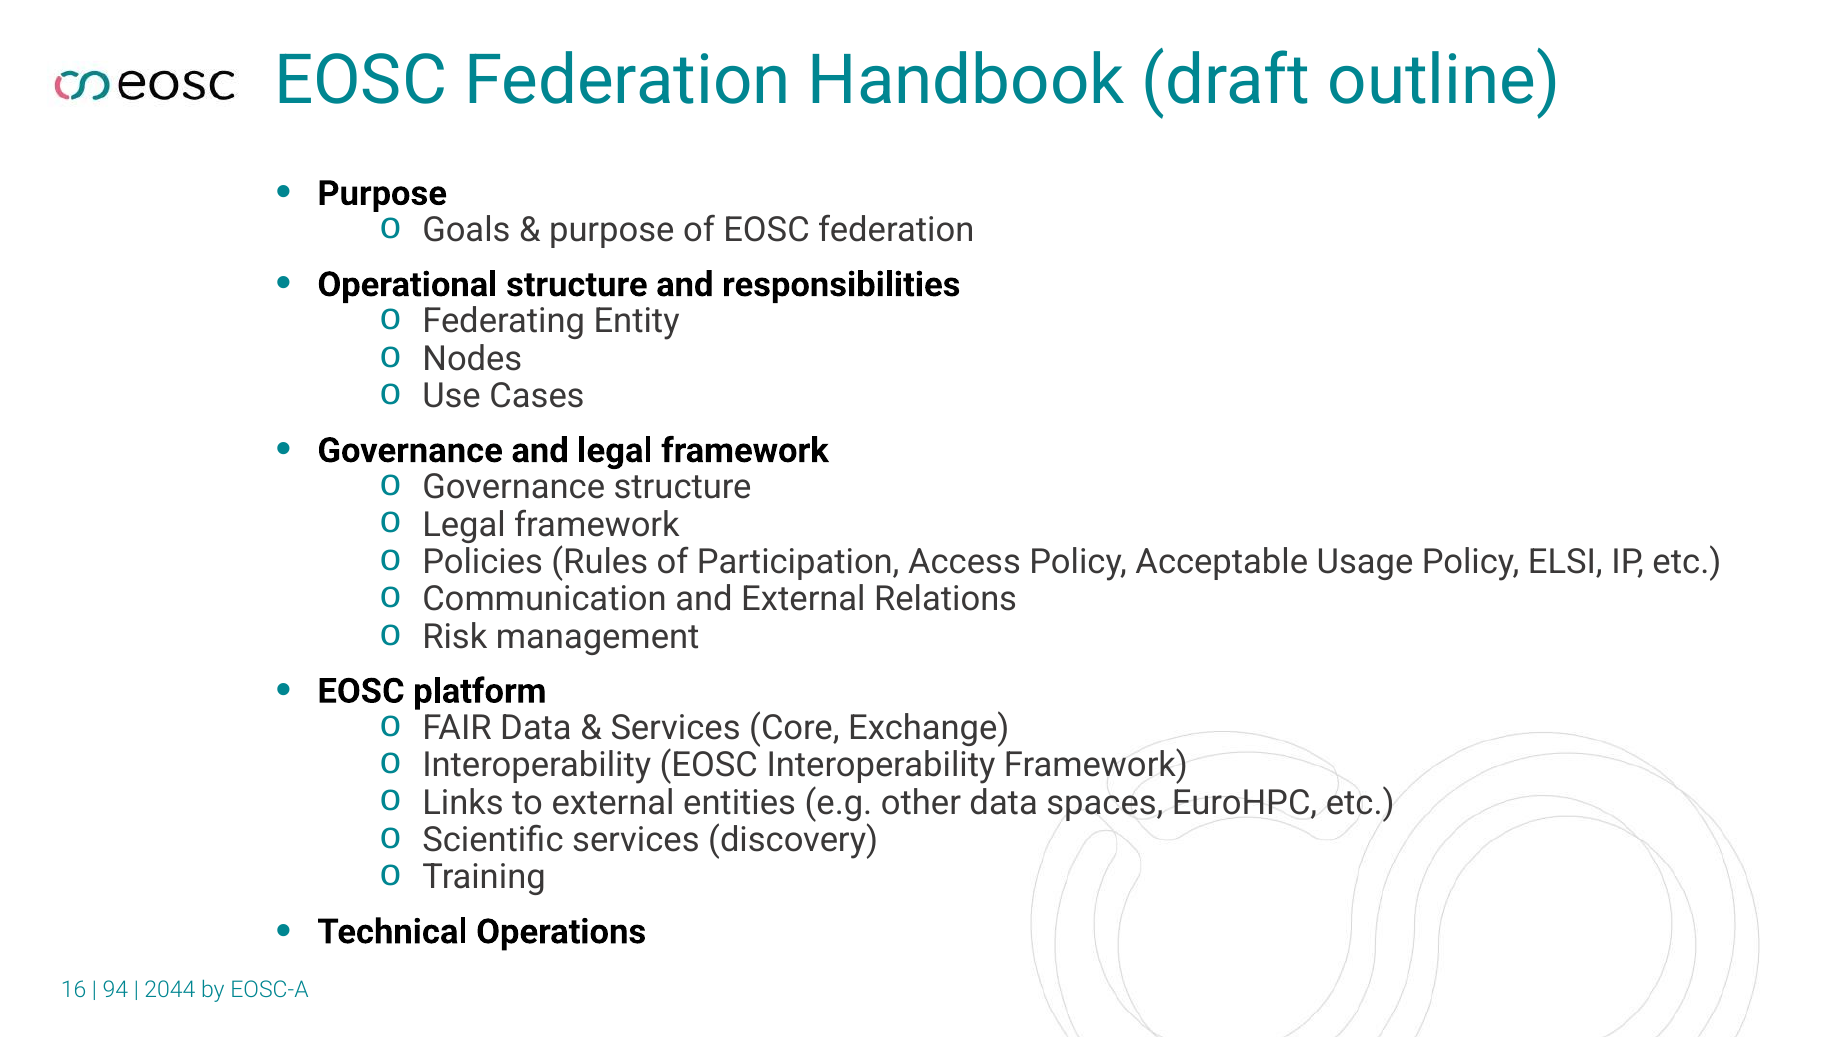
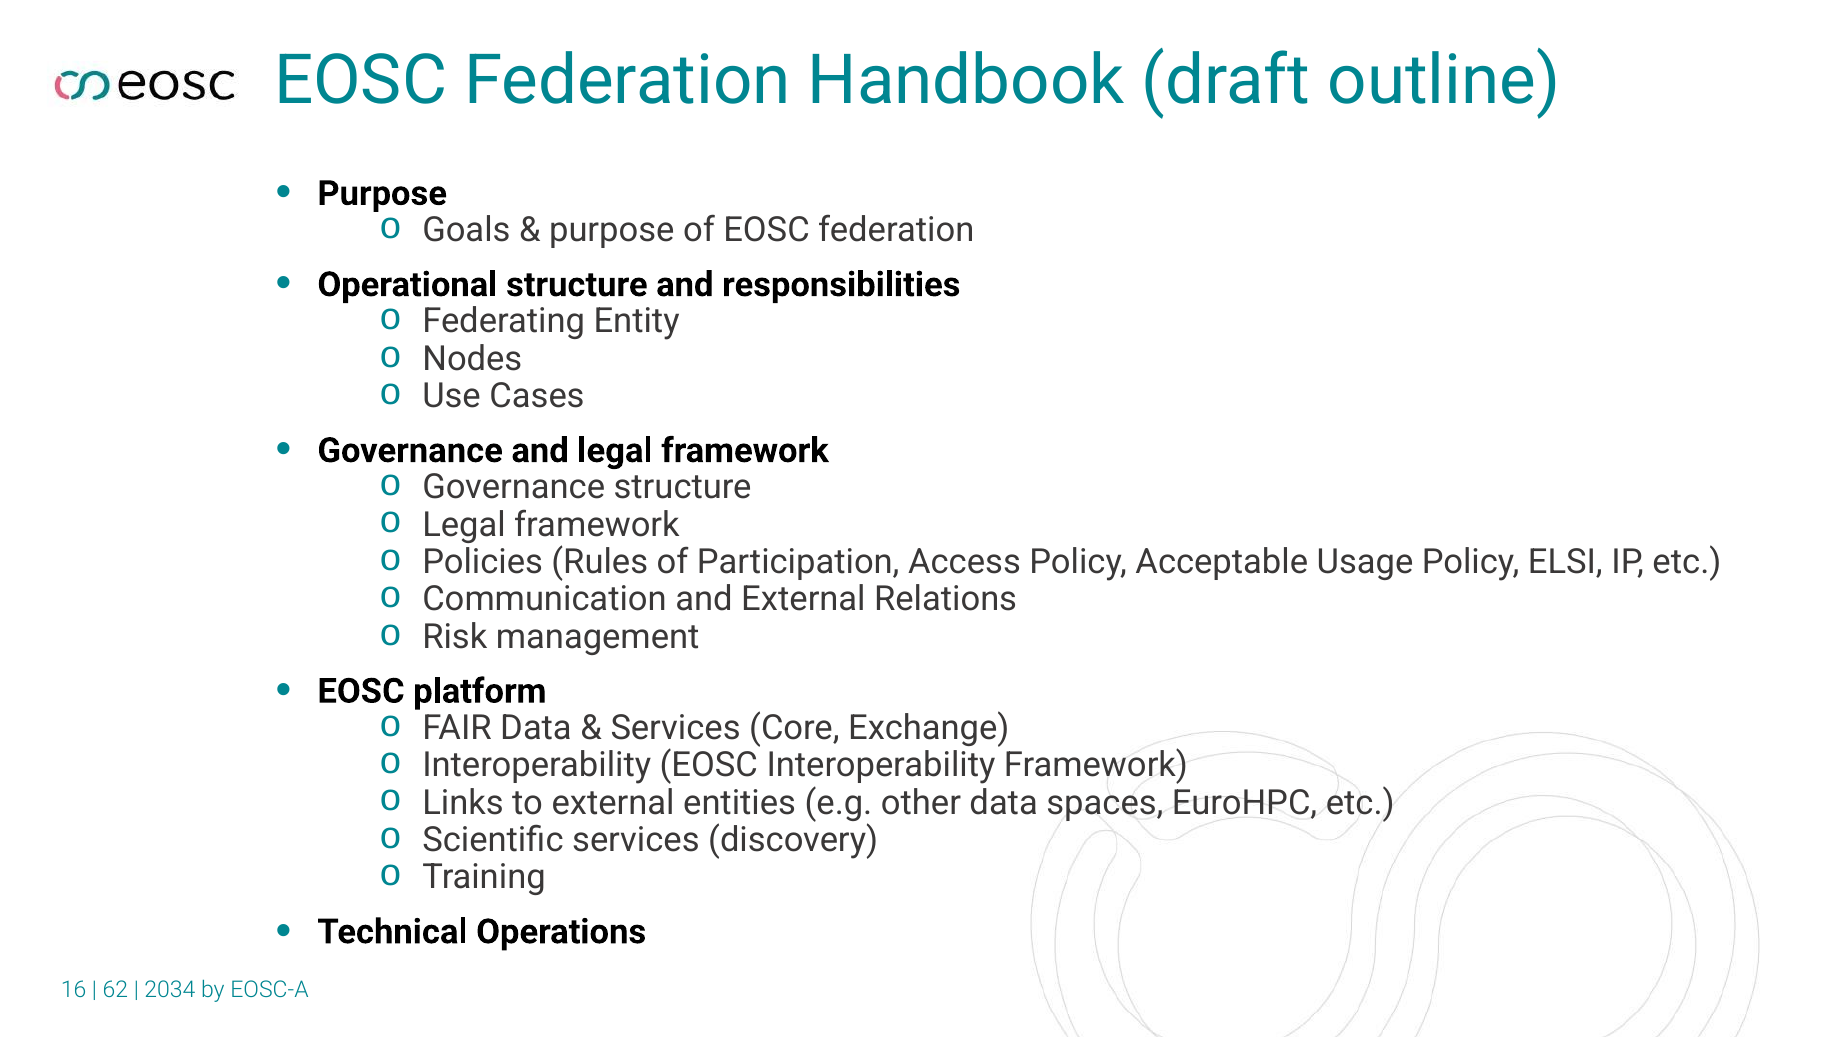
94: 94 -> 62 (115, 991)
2044: 2044 -> 2034 (170, 991)
